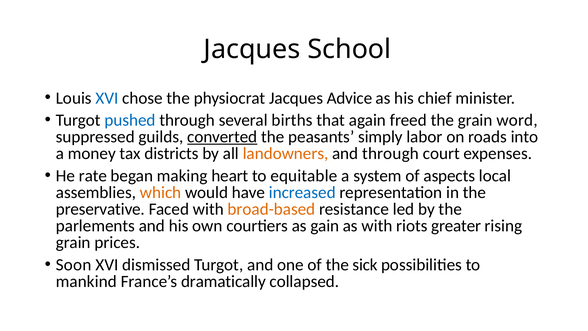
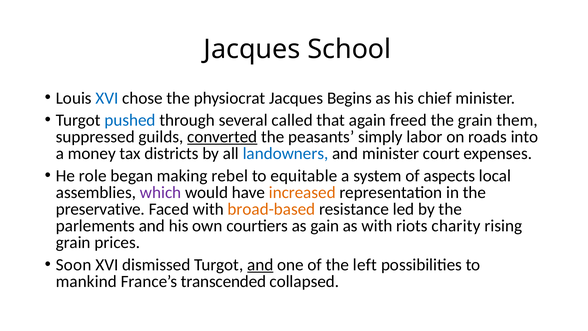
Advice: Advice -> Begins (349, 98)
births: births -> called (292, 120)
word: word -> them (517, 120)
landowners colour: orange -> blue (286, 153)
and through: through -> minister (391, 153)
rate: rate -> role (93, 176)
heart: heart -> rebel (230, 176)
which colour: orange -> purple (161, 192)
increased colour: blue -> orange (302, 192)
greater: greater -> charity (456, 226)
and underline: none -> present (260, 265)
sick: sick -> left (365, 265)
dramatically: dramatically -> transcended (223, 281)
